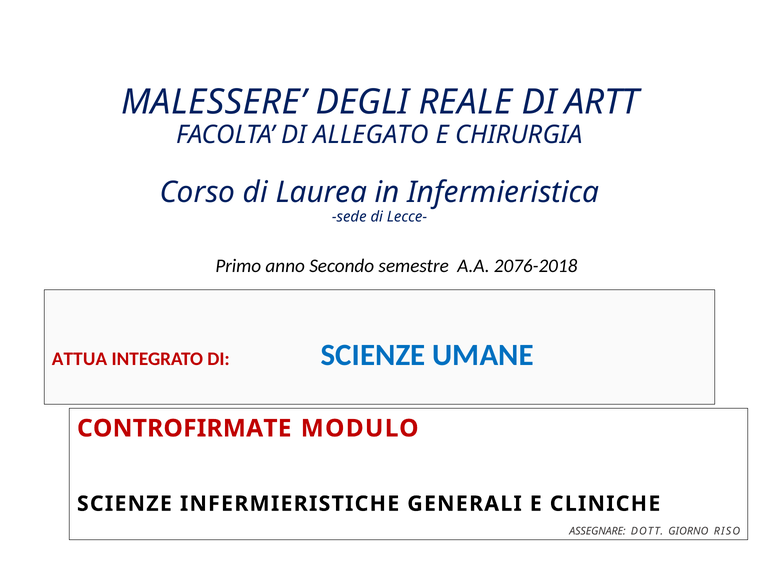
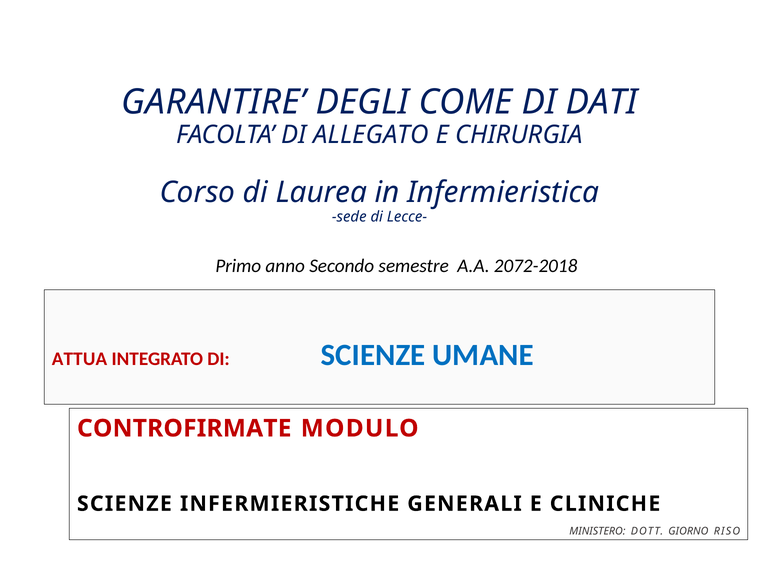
MALESSERE: MALESSERE -> GARANTIRE (214, 102)
REALE: REALE -> COME (465, 102)
ARTT: ARTT -> DATI (602, 102)
2076-2018: 2076-2018 -> 2072-2018 (536, 266)
ASSEGNARE: ASSEGNARE -> MINISTERO (597, 531)
